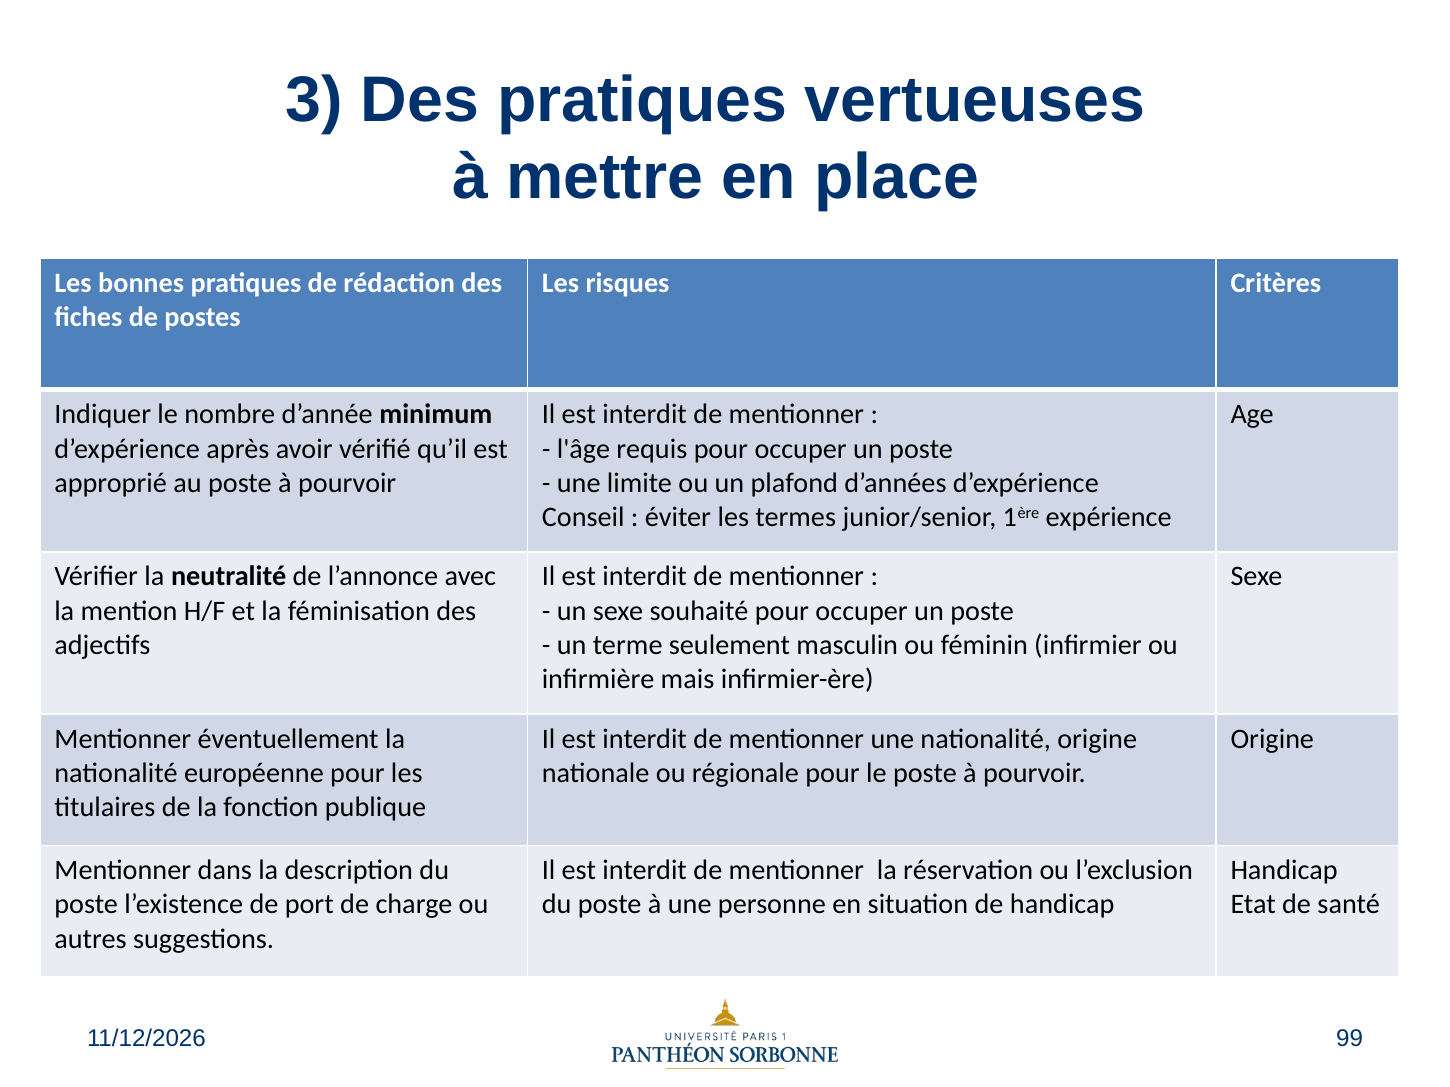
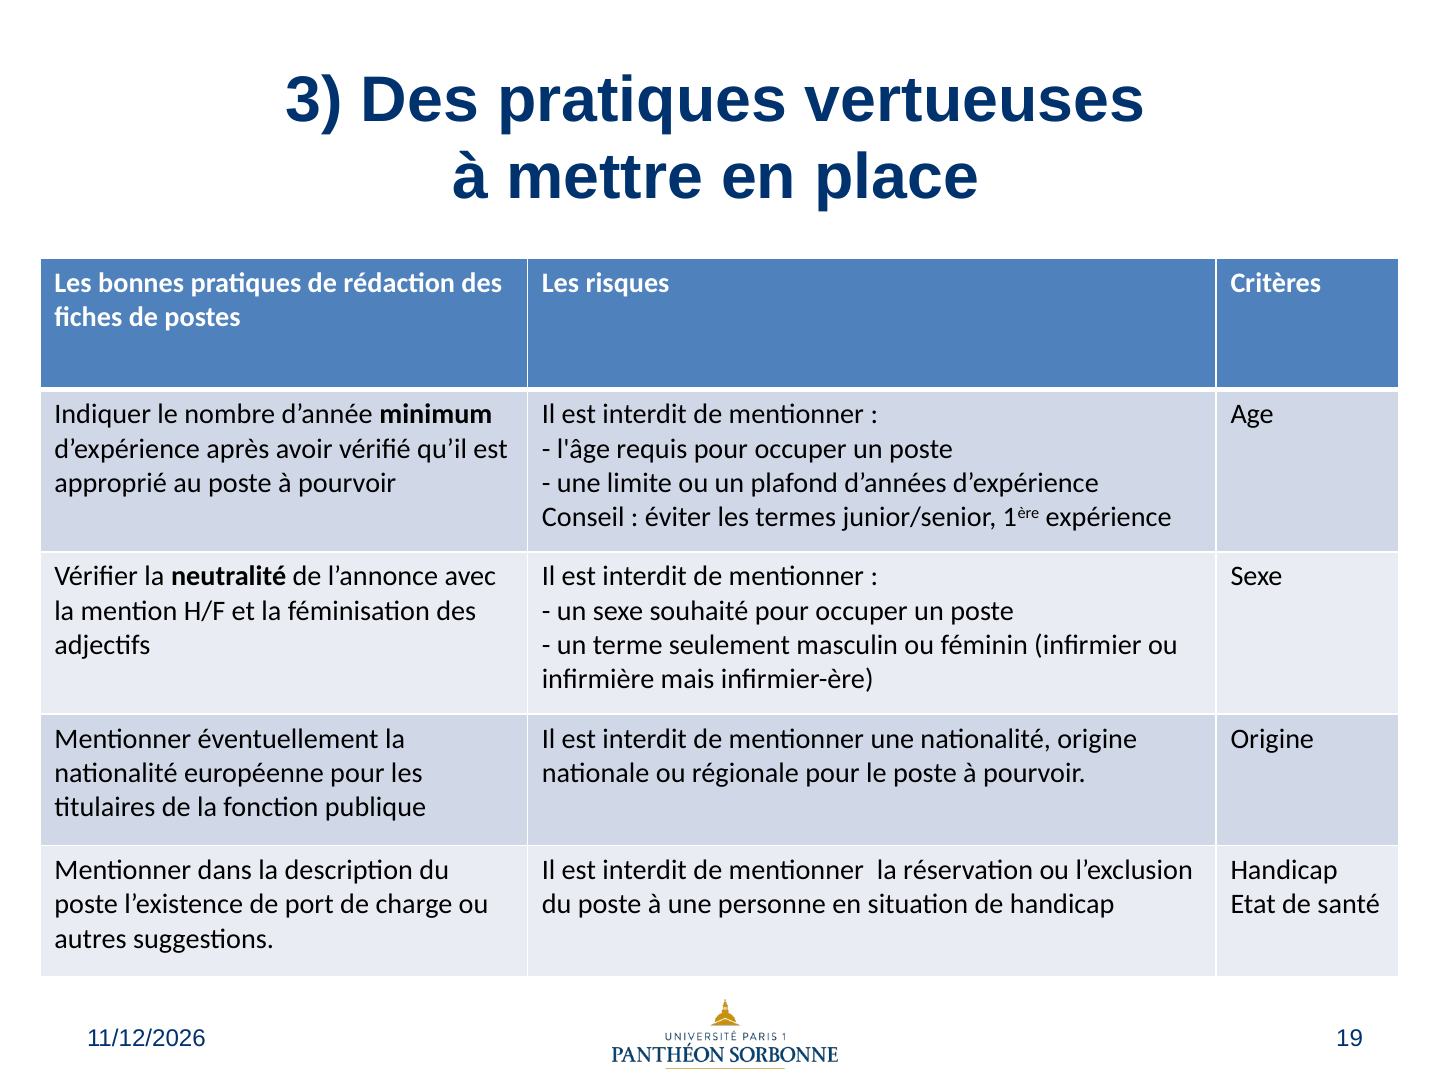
99: 99 -> 19 (1350, 1039)
